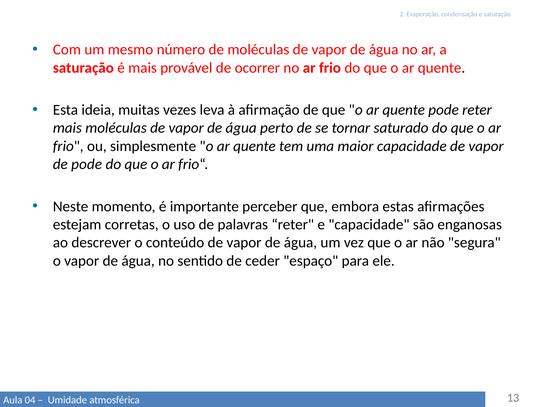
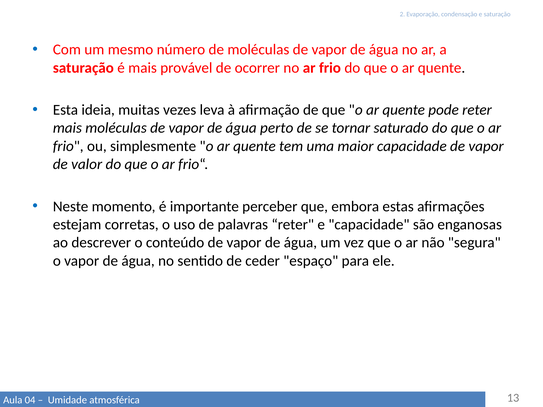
de pode: pode -> valor (87, 164)
